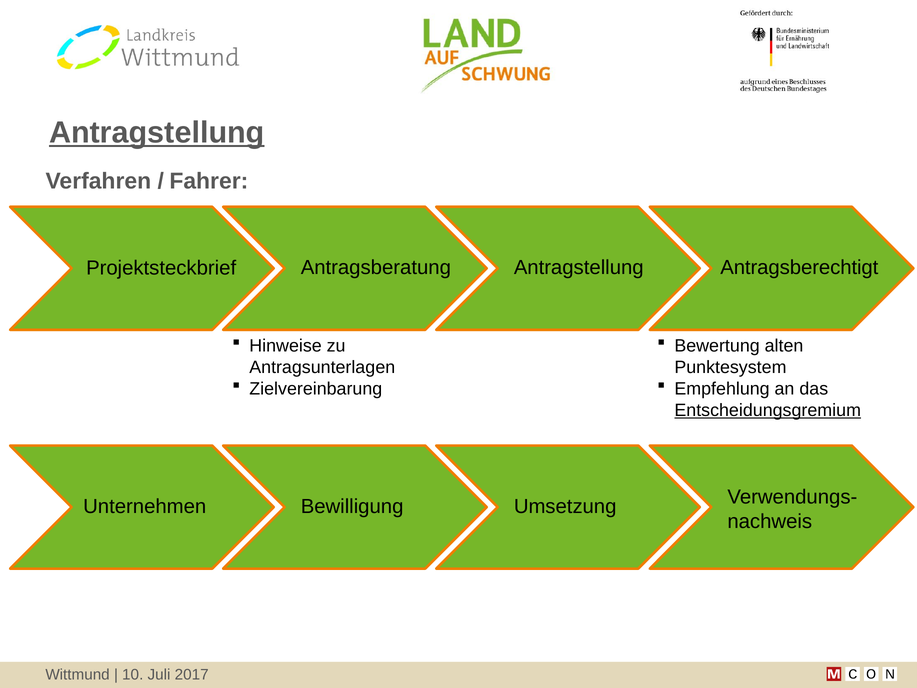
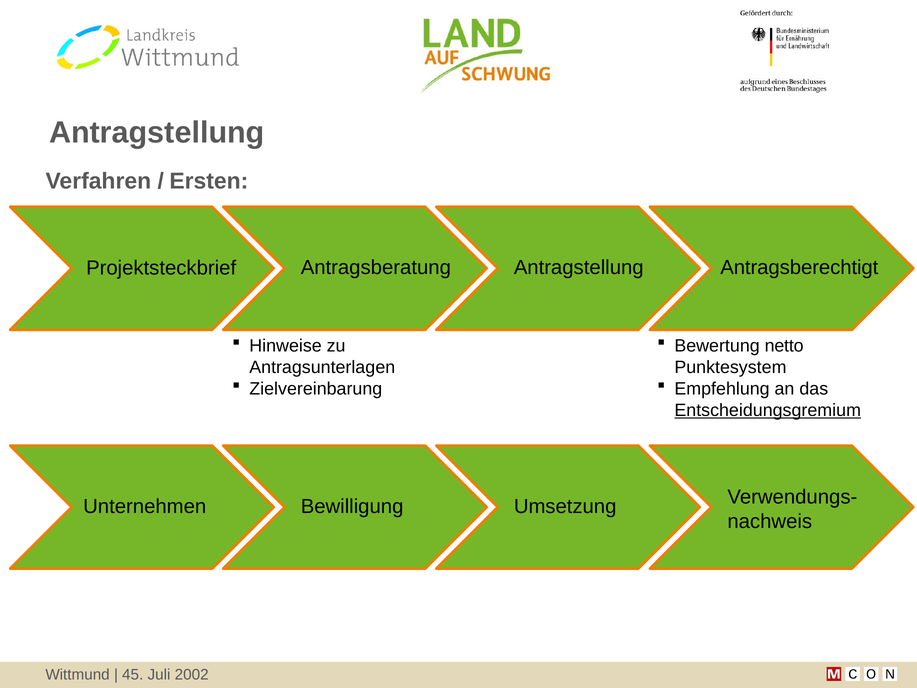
Antragstellung underline: present -> none (157, 133)
Fahrer: Fahrer -> Ersten (209, 181)
alten: alten -> netto (784, 346)
10: 10 -> 45 (133, 675)
2017: 2017 -> 2002 (192, 675)
